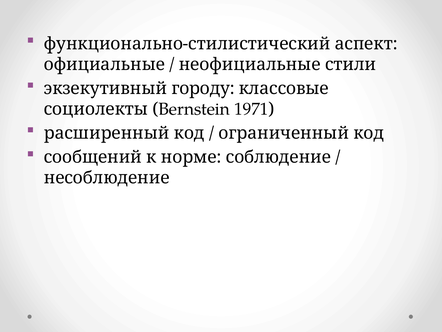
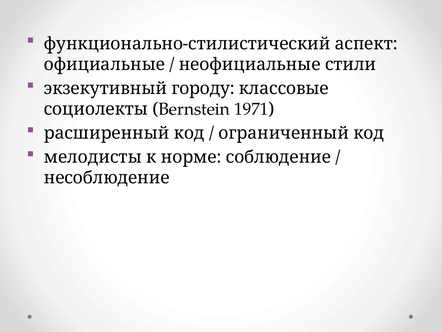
сообщений: сообщений -> мелодисты (93, 157)
